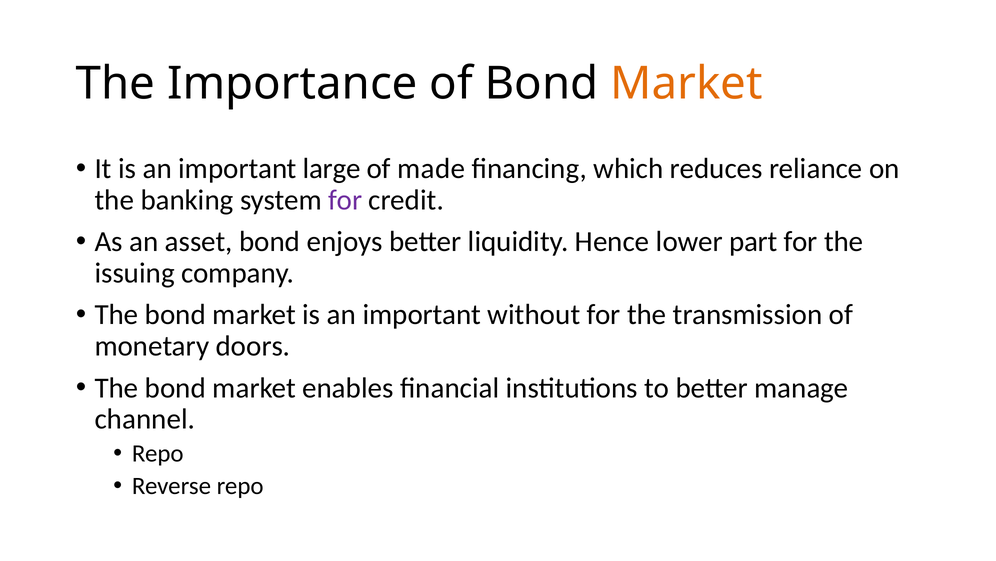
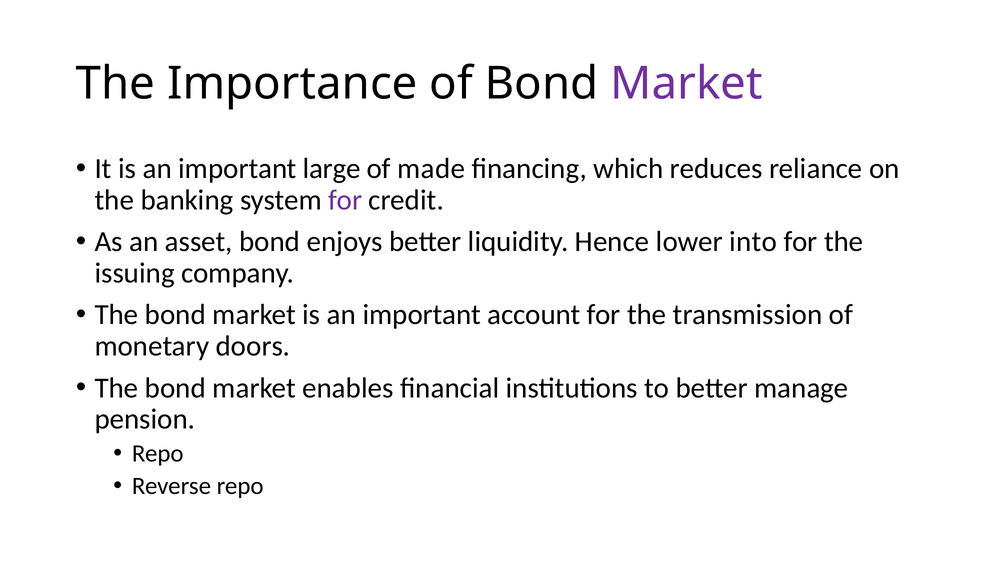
Market colour: orange -> purple (686, 84)
part: part -> into (753, 241)
without: without -> account (534, 314)
channel: channel -> pension (145, 419)
